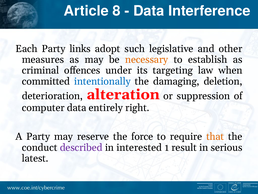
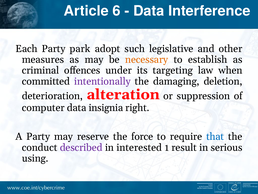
8: 8 -> 6 (117, 11)
links: links -> park (80, 49)
intentionally colour: blue -> purple (102, 81)
entirely: entirely -> insignia (106, 107)
that colour: orange -> blue (215, 136)
latest: latest -> using (35, 158)
